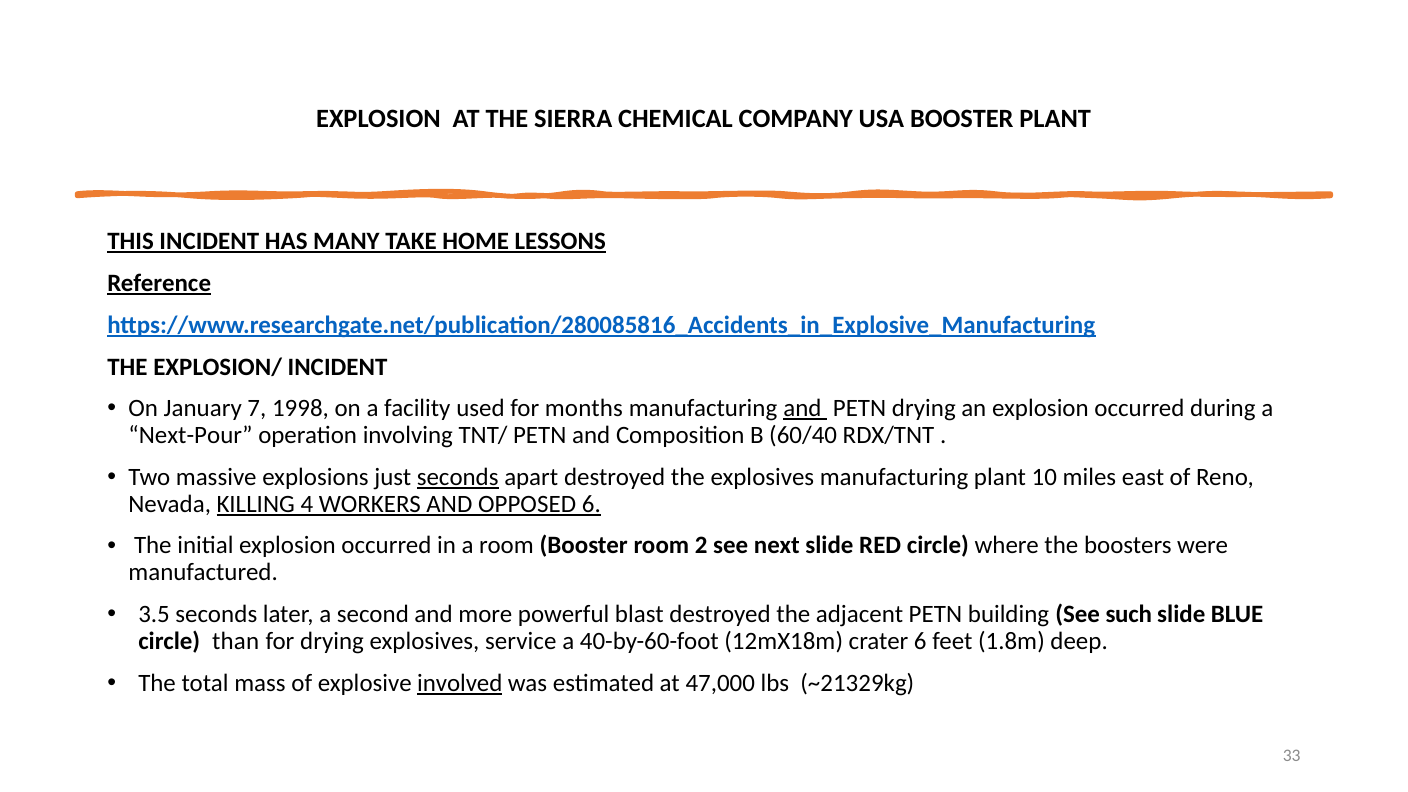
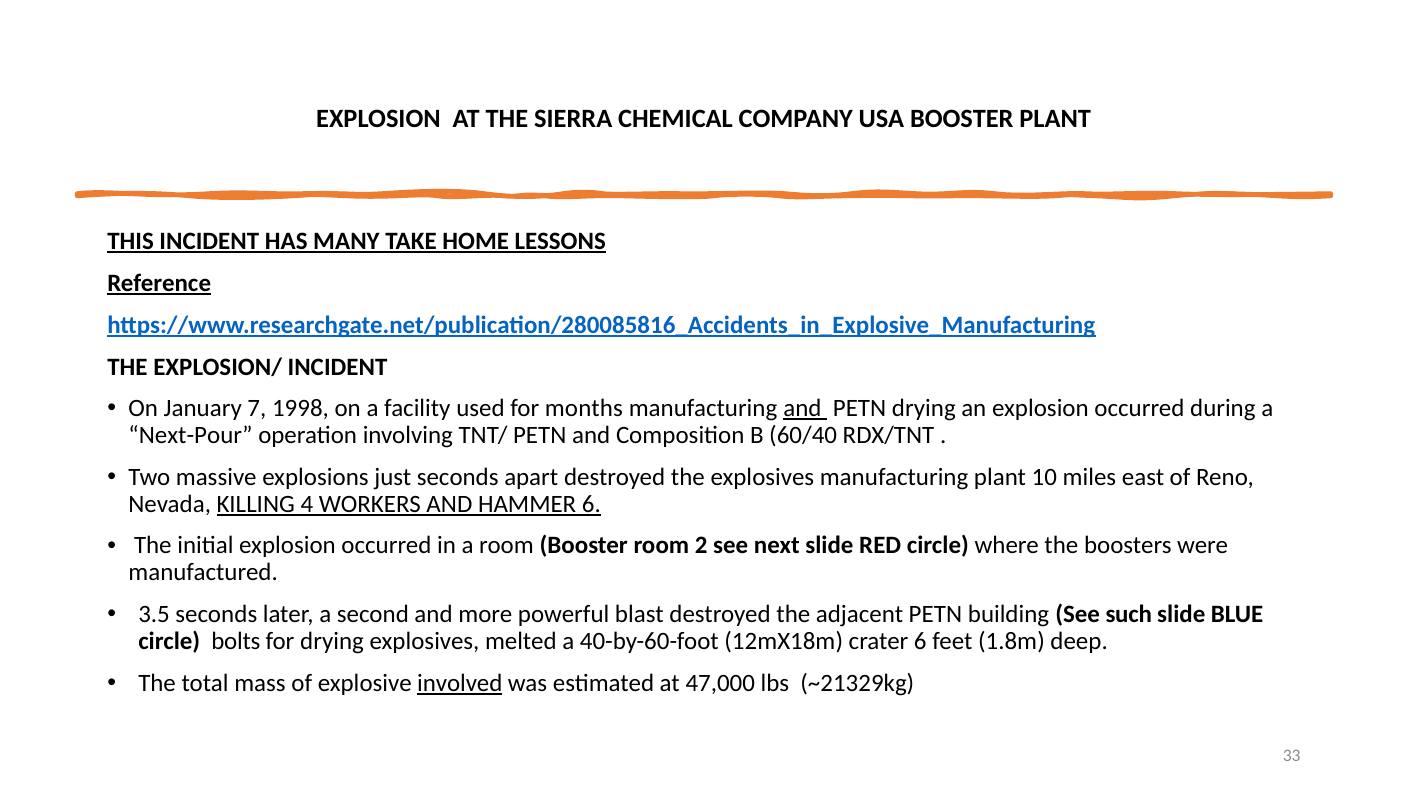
seconds underline: present -> none (458, 477)
OPPOSED: OPPOSED -> HAMMER (527, 504)
than: than -> bolts (236, 641)
service: service -> melted (521, 641)
